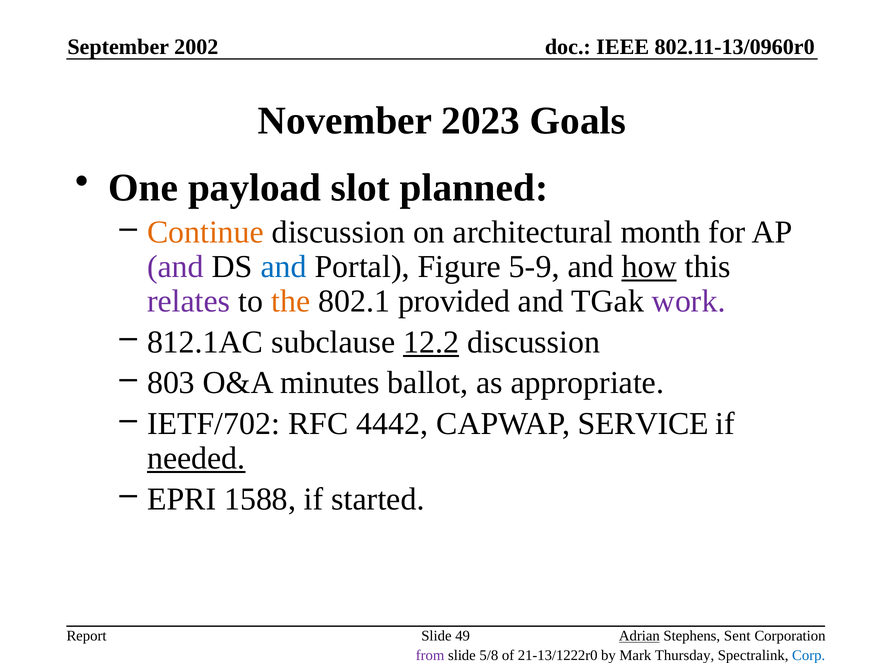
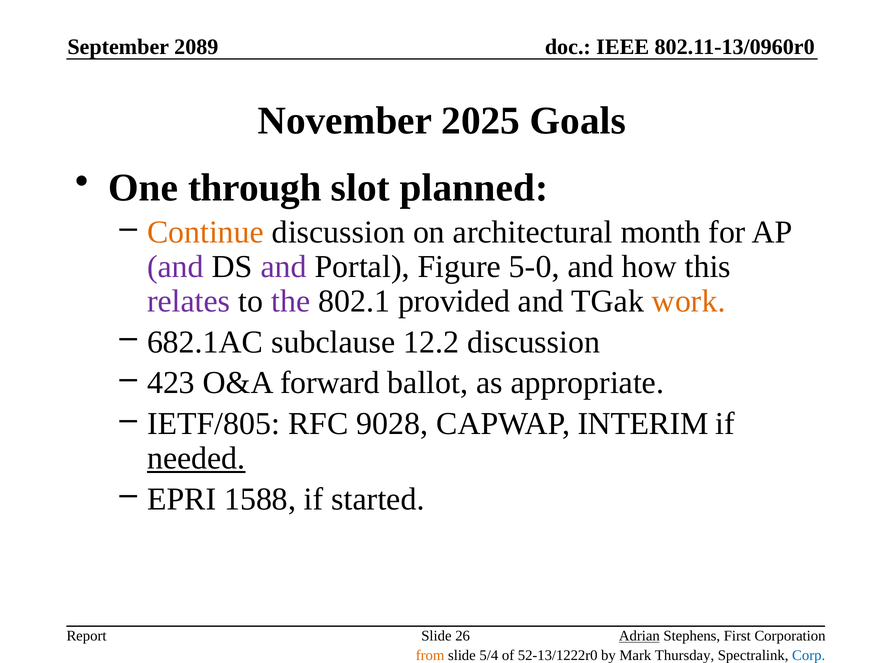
2002: 2002 -> 2089 (196, 47)
2023: 2023 -> 2025 (481, 121)
payload: payload -> through (255, 188)
and colour: blue -> purple (284, 267)
5-9: 5-9 -> 5-0 (534, 267)
how underline: present -> none (649, 267)
the colour: orange -> purple (291, 301)
work colour: purple -> orange (689, 301)
812.1AC: 812.1AC -> 682.1AC (205, 342)
12.2 underline: present -> none (431, 342)
803: 803 -> 423 (171, 383)
minutes: minutes -> forward (330, 383)
IETF/702: IETF/702 -> IETF/805 (214, 424)
4442: 4442 -> 9028 (392, 424)
SERVICE: SERVICE -> INTERIM (643, 424)
Sent: Sent -> First (737, 636)
49: 49 -> 26 (463, 636)
from colour: purple -> orange (430, 655)
5/8: 5/8 -> 5/4 (489, 655)
21-13/1222r0: 21-13/1222r0 -> 52-13/1222r0 (558, 655)
